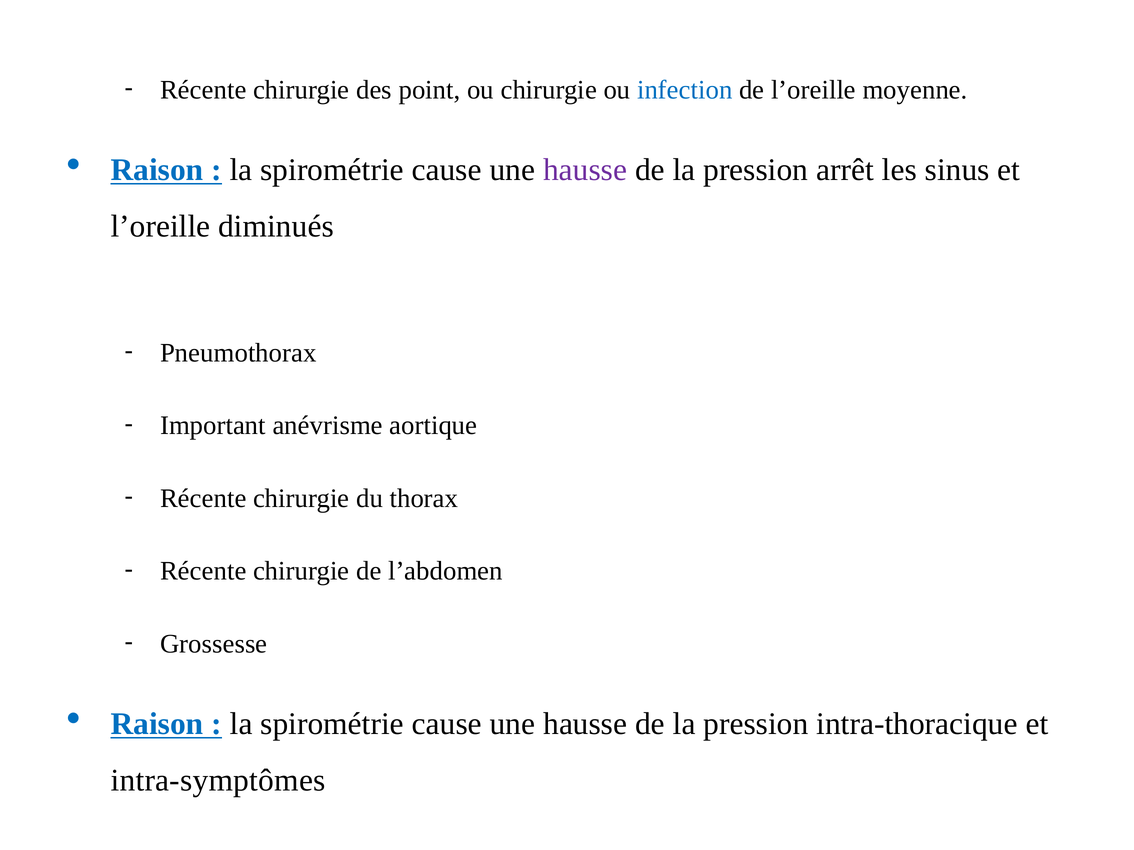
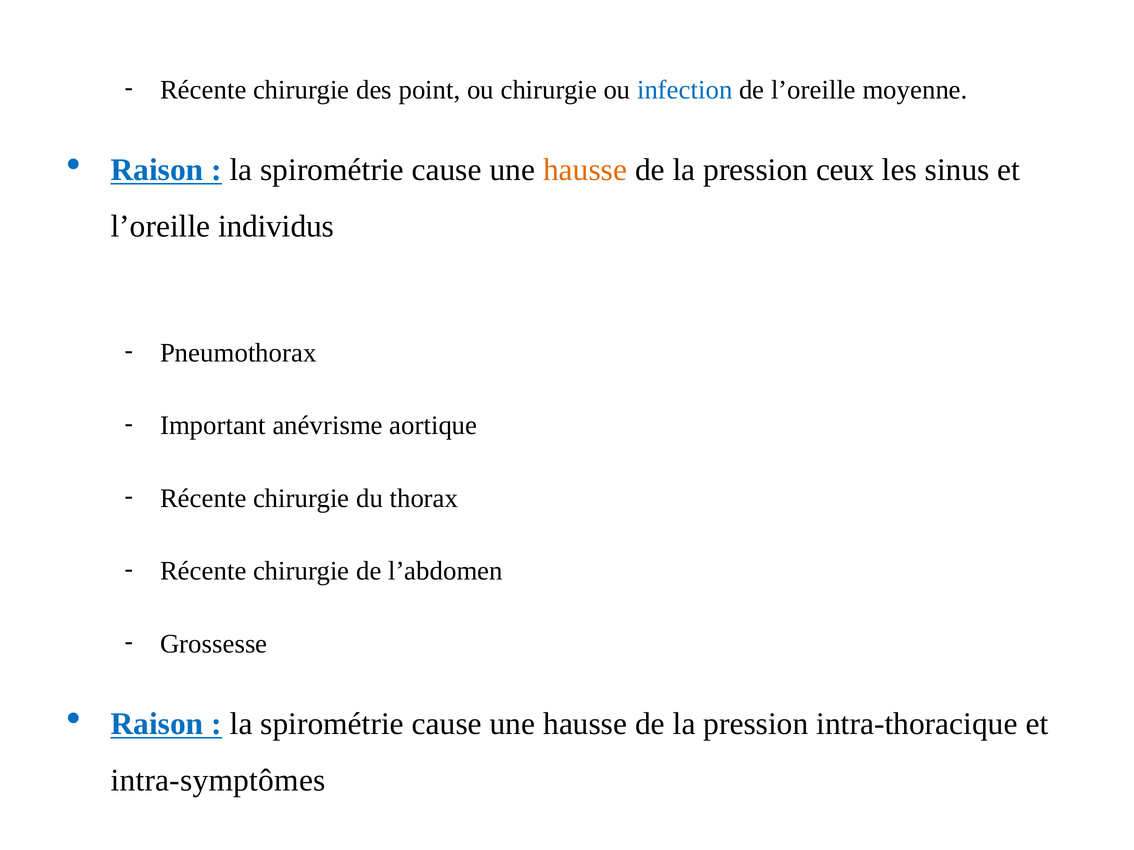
hausse colour: purple -> orange (585, 170)
arrêt: arrêt -> ceux (845, 170)
diminués: diminués -> individus (276, 227)
